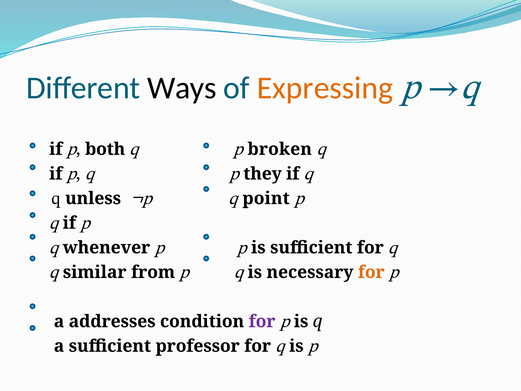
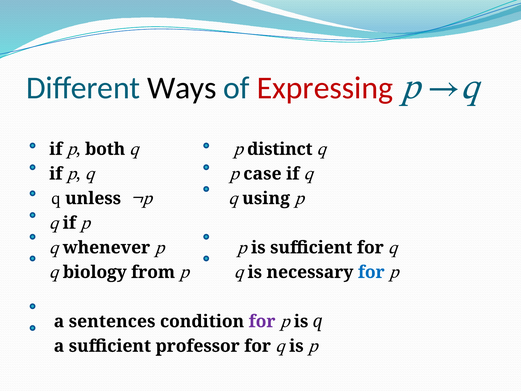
Expressing colour: orange -> red (325, 88)
broken: broken -> distinct (280, 149)
they: they -> case (262, 174)
point: point -> using (266, 198)
similar: similar -> biology (95, 272)
for colour: orange -> blue (371, 272)
addresses: addresses -> sentences (112, 321)
